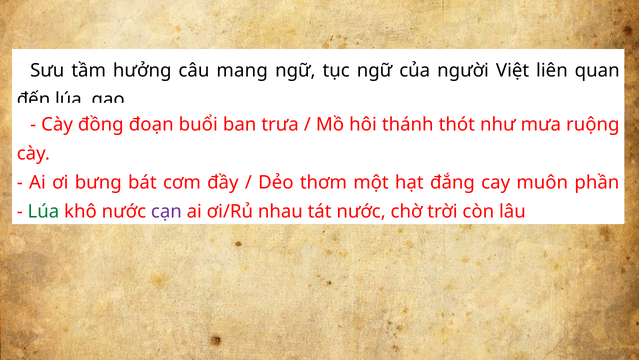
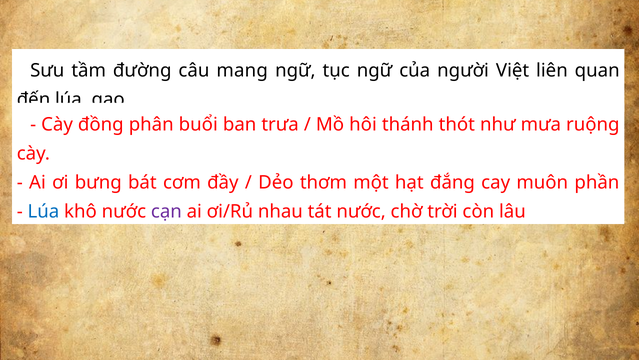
hưởng: hưởng -> đường (142, 71)
đoạn: đoạn -> phân (151, 124)
Lúa colour: green -> blue (43, 211)
